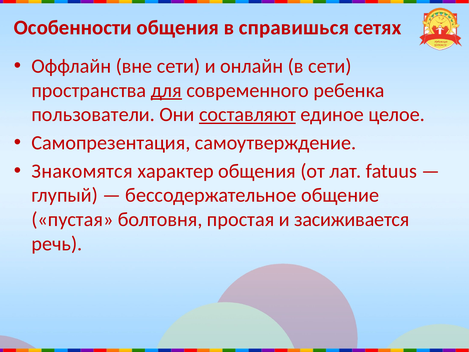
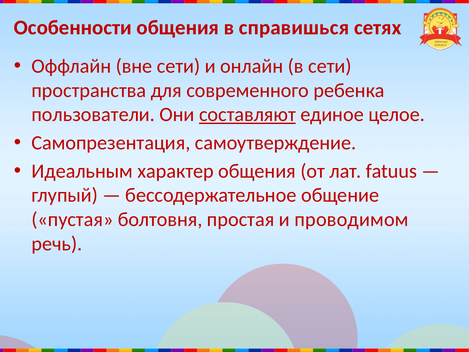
для underline: present -> none (166, 90)
Знакомятся: Знакомятся -> Идеальным (82, 171)
засиживается: засиживается -> проводимом (352, 219)
